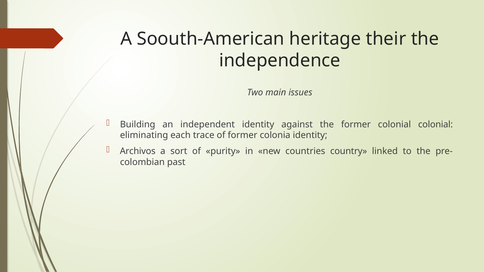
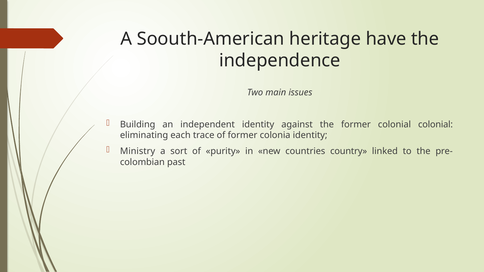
their: their -> have (386, 39)
Archivos: Archivos -> Ministry (138, 151)
